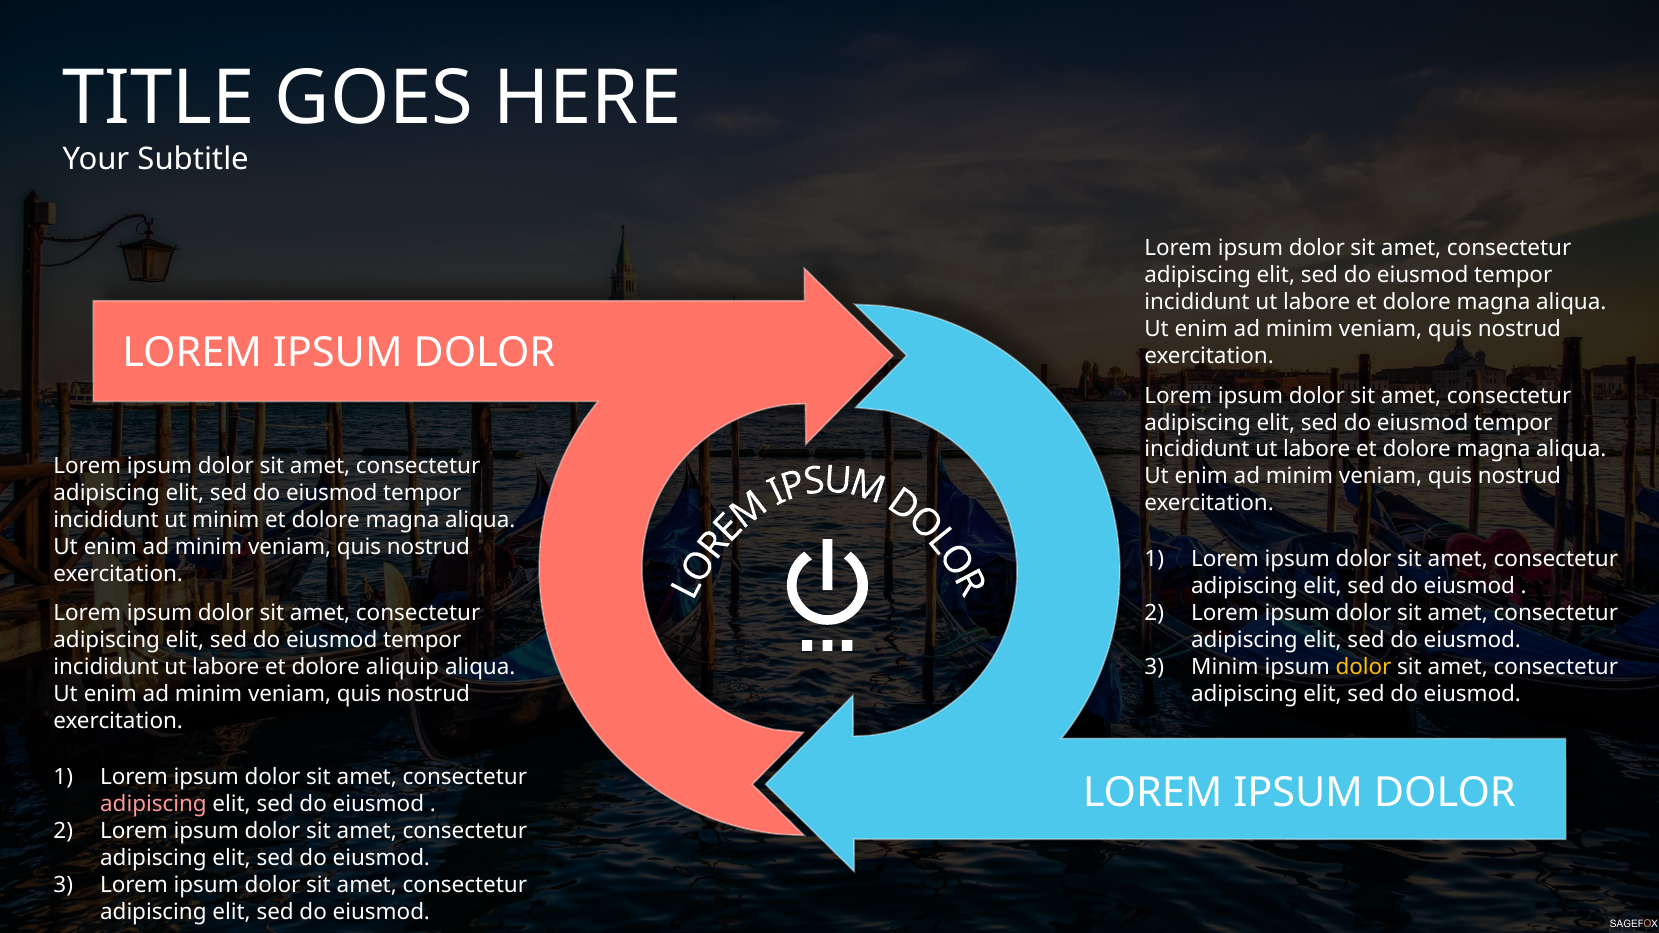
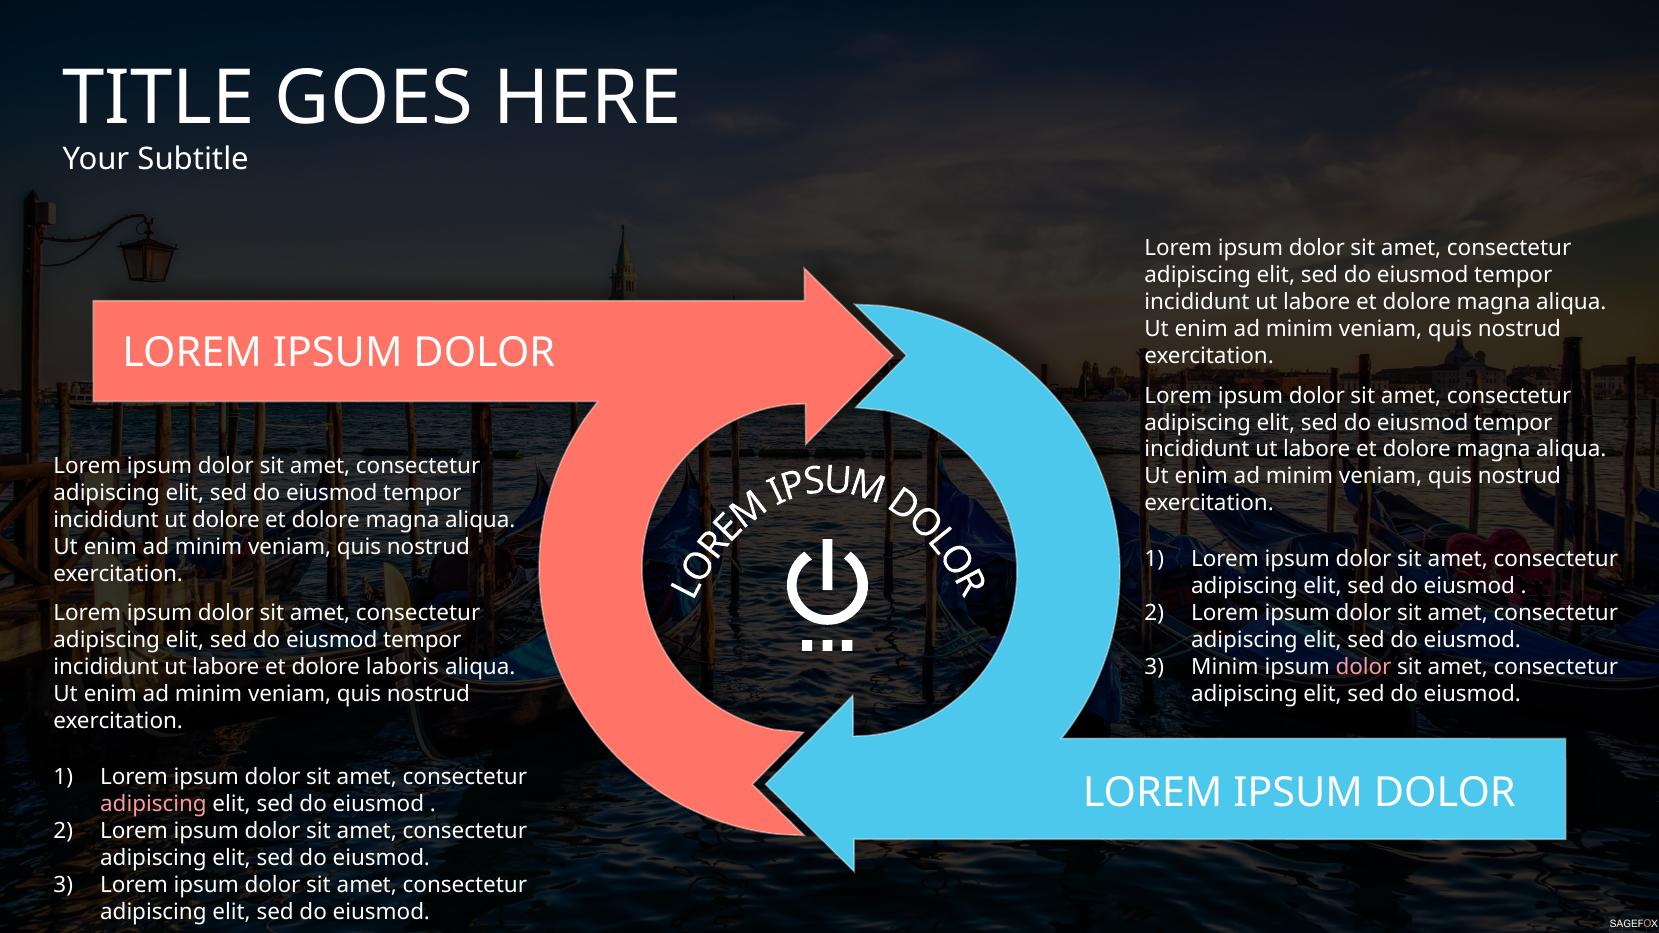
ut minim: minim -> dolore (226, 520)
aliquip: aliquip -> laboris (402, 667)
dolor colour: yellow -> pink (1364, 668)
